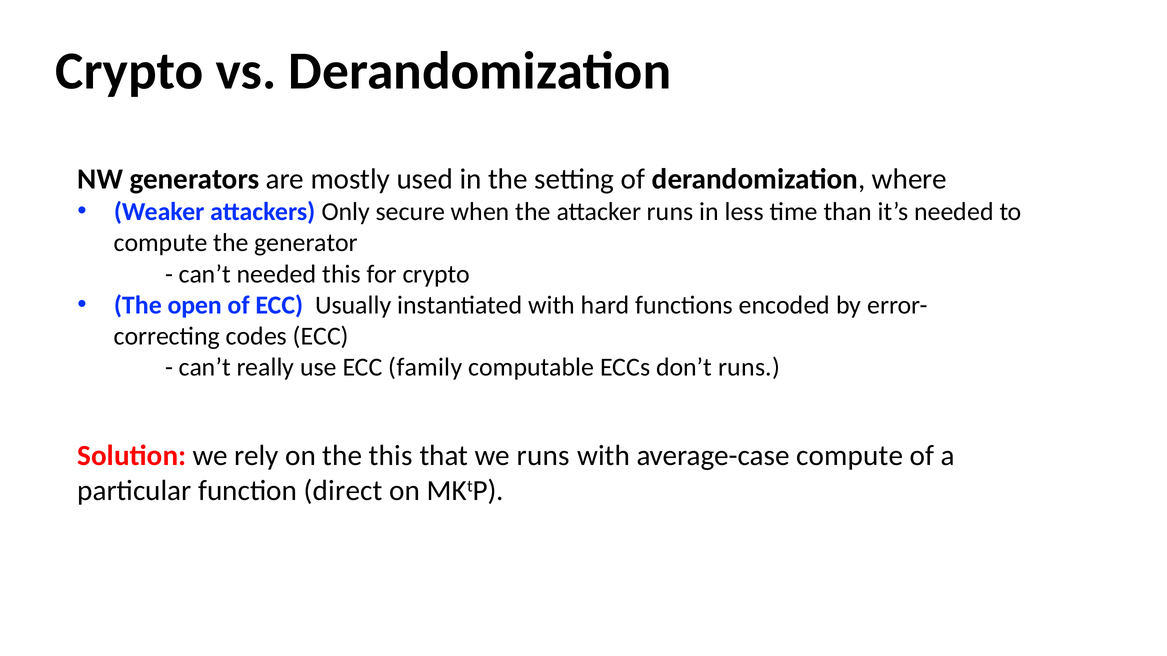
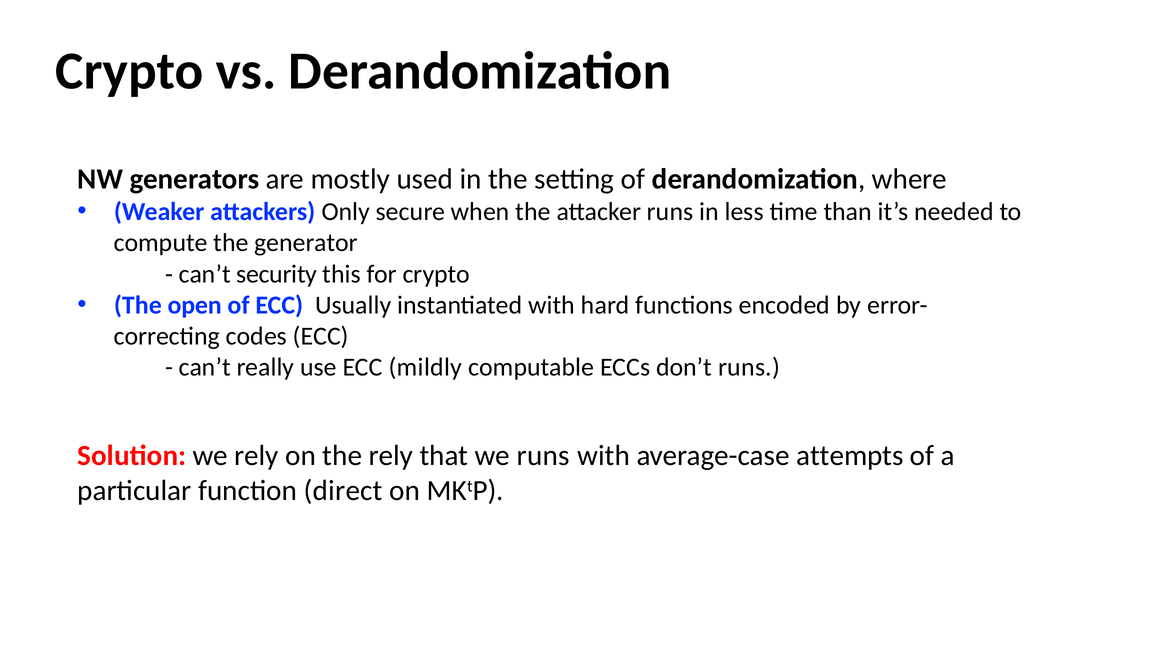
can’t needed: needed -> security (277, 274)
family: family -> mildly (425, 368)
the this: this -> rely (391, 456)
average-case compute: compute -> attempts (850, 456)
